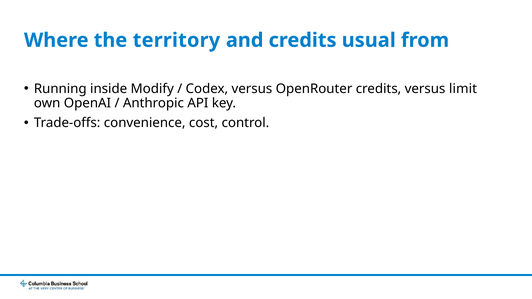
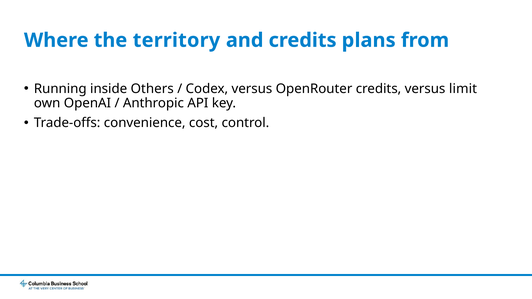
usual: usual -> plans (369, 40)
Modify: Modify -> Others (152, 89)
